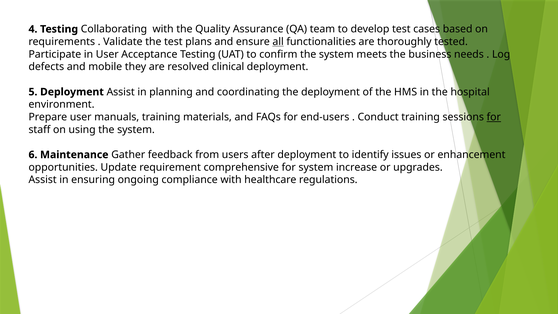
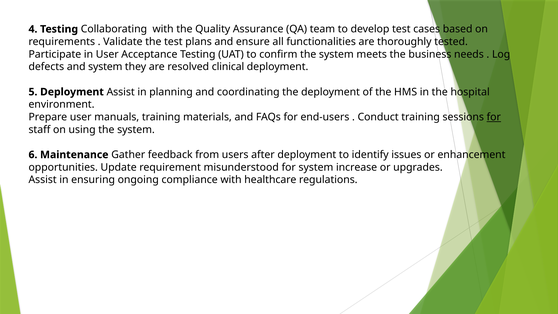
all underline: present -> none (278, 42)
and mobile: mobile -> system (105, 67)
comprehensive: comprehensive -> misunderstood (241, 167)
